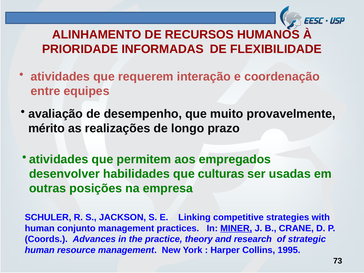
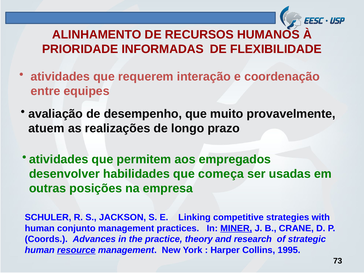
mérito: mérito -> atuem (46, 128)
culturas: culturas -> começa (221, 174)
resource underline: none -> present (76, 250)
